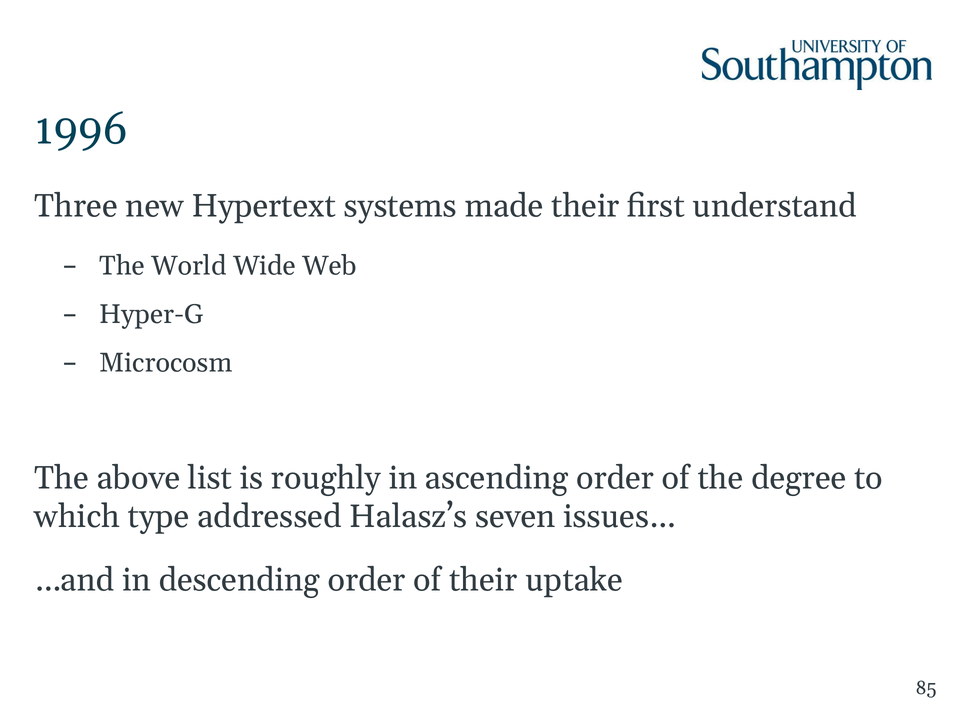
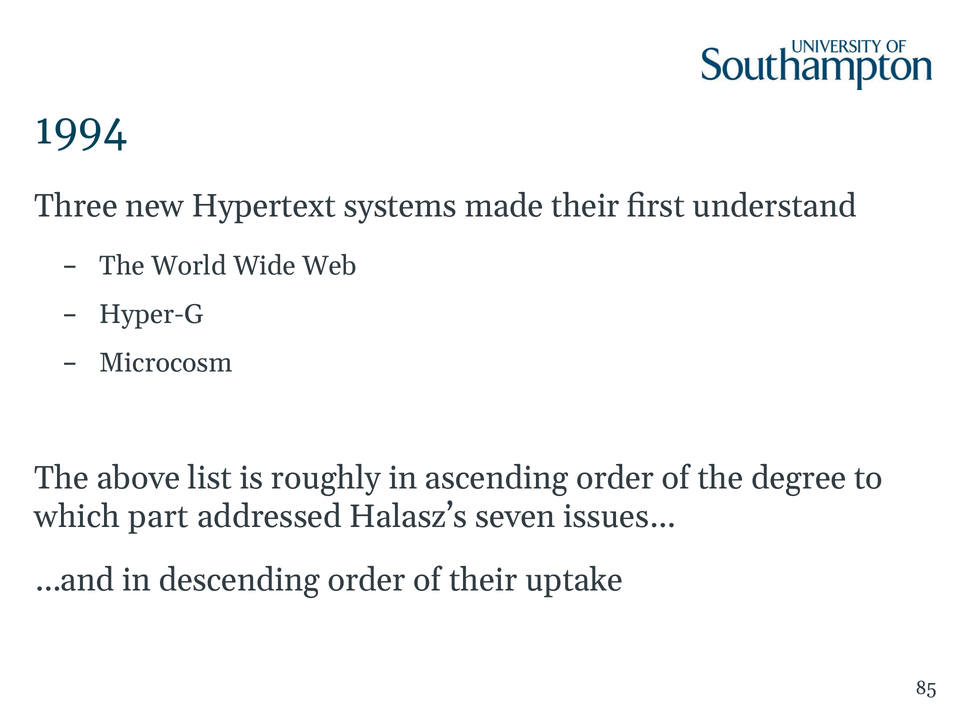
1996: 1996 -> 1994 (81, 129)
type: type -> part (158, 517)
